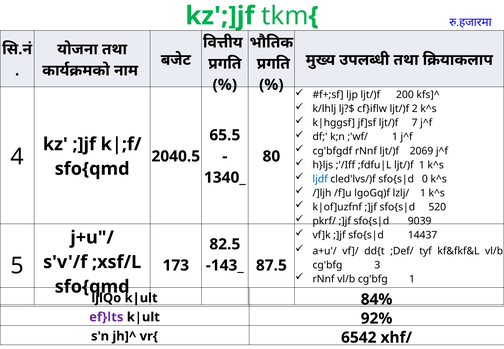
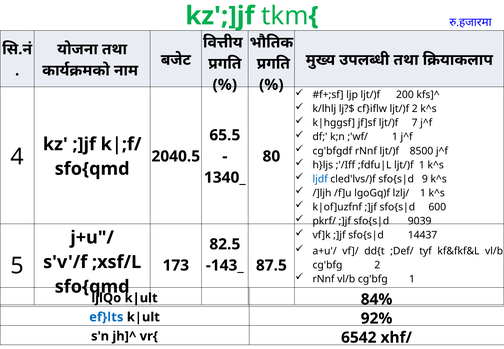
2069: 2069 -> 8500 (421, 151)
0: 0 -> 9 (425, 179)
520: 520 -> 600 (437, 207)
cg'bfg 3: 3 -> 2 (377, 265)
ef}lts colour: purple -> blue (106, 317)
